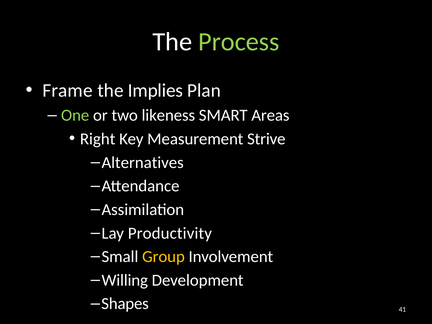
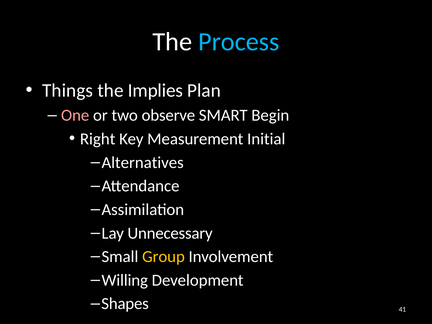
Process colour: light green -> light blue (239, 42)
Frame: Frame -> Things (68, 91)
One colour: light green -> pink (75, 115)
likeness: likeness -> observe (168, 115)
Areas: Areas -> Begin (270, 115)
Strive: Strive -> Initial (266, 139)
Productivity: Productivity -> Unnecessary (170, 233)
